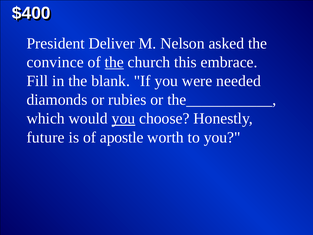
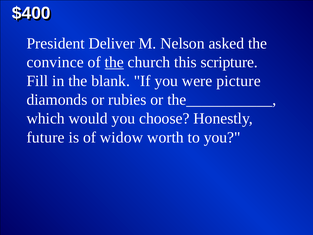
embrace: embrace -> scripture (229, 62)
needed: needed -> picture (239, 81)
you underline: present -> none (123, 118)
apostle: apostle -> widow (122, 137)
